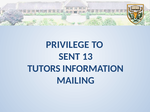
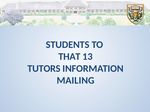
PRIVILEGE: PRIVILEGE -> STUDENTS (68, 45)
SENT: SENT -> THAT (69, 57)
